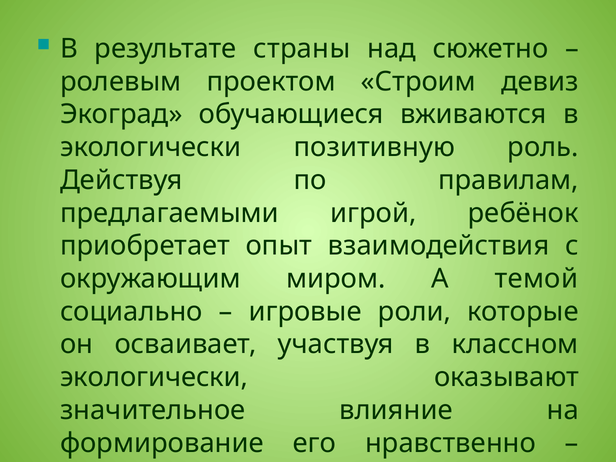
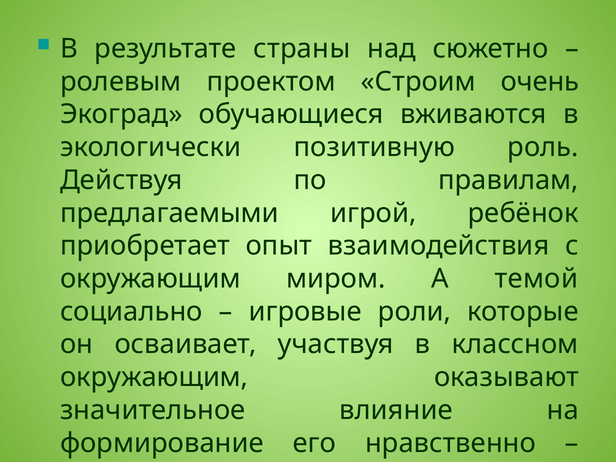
девиз: девиз -> очень (540, 82)
экологически: экологически -> окружающим (154, 377)
